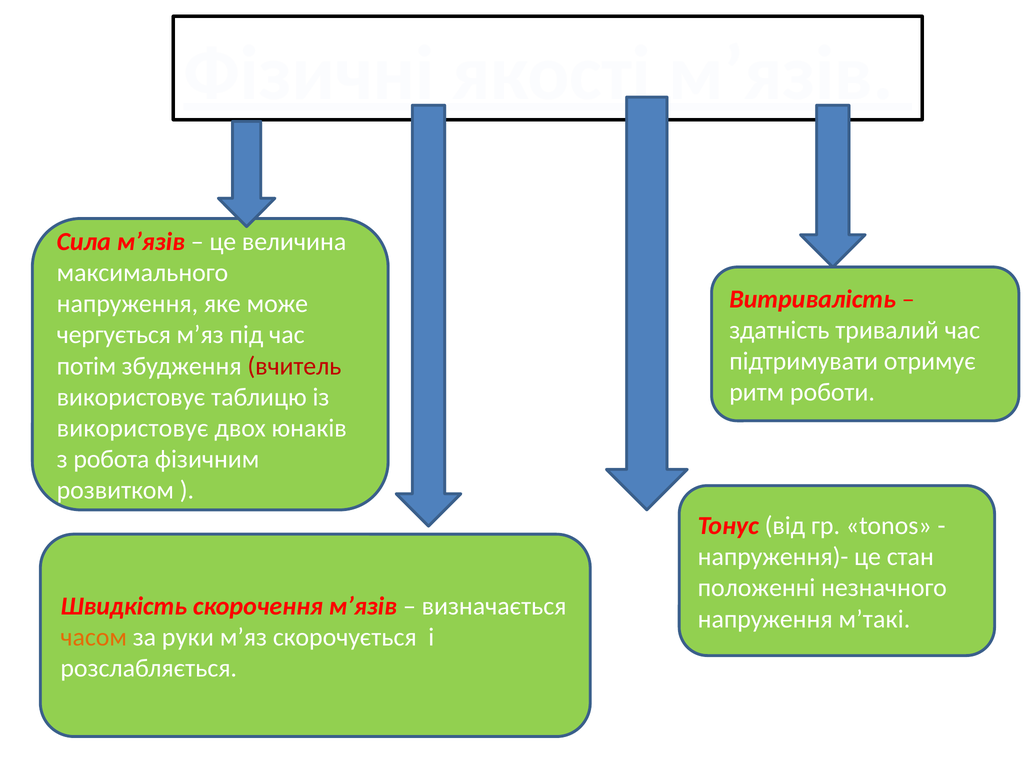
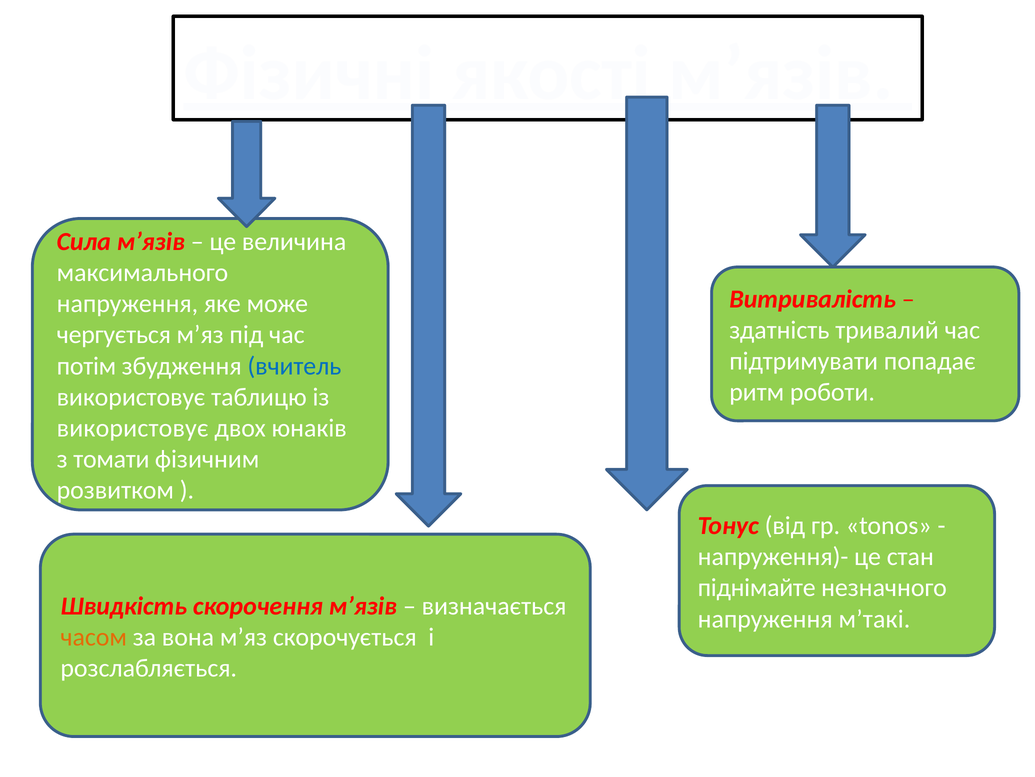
отримує: отримує -> попадає (930, 361)
вчитель colour: red -> blue (294, 366)
робота: робота -> томати (111, 459)
положенні: положенні -> піднімайте (757, 587)
руки: руки -> вона (188, 637)
